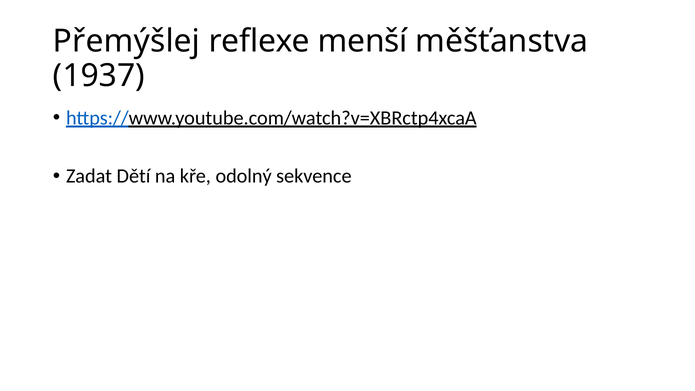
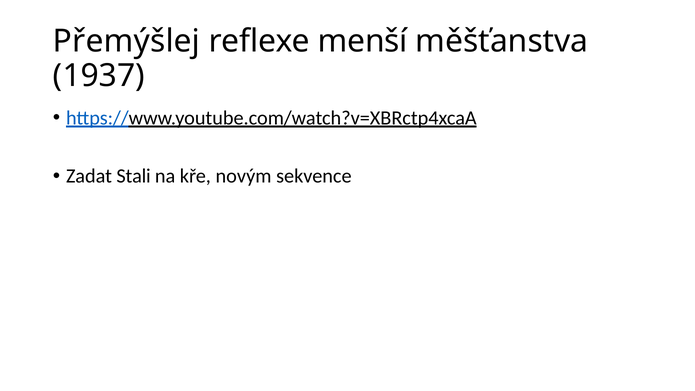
Dětí: Dětí -> Stali (134, 176)
odolný: odolný -> novým (244, 176)
